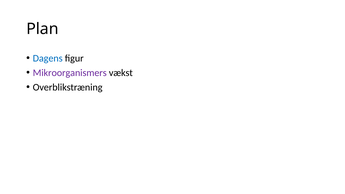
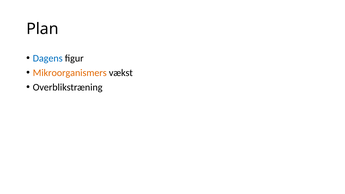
Mikroorganismers colour: purple -> orange (70, 73)
